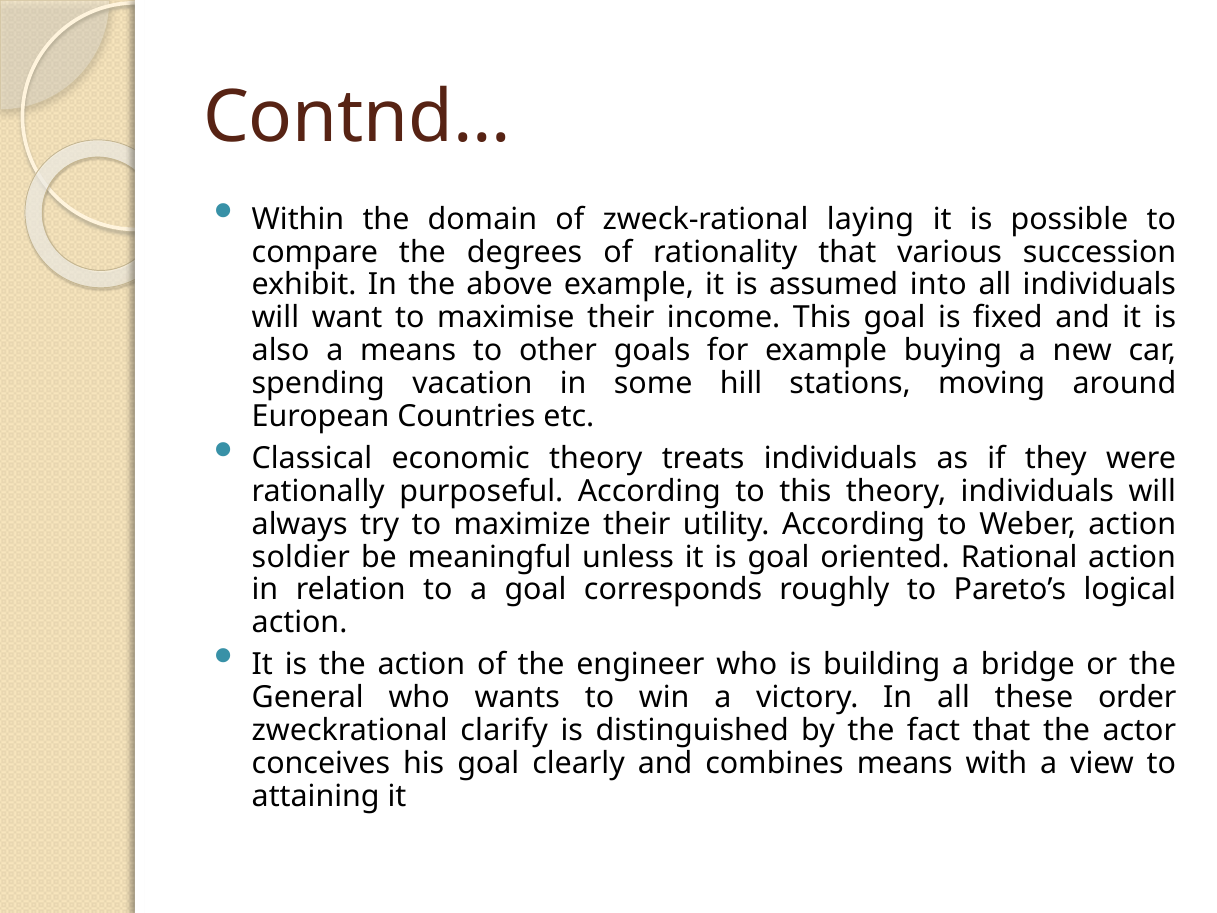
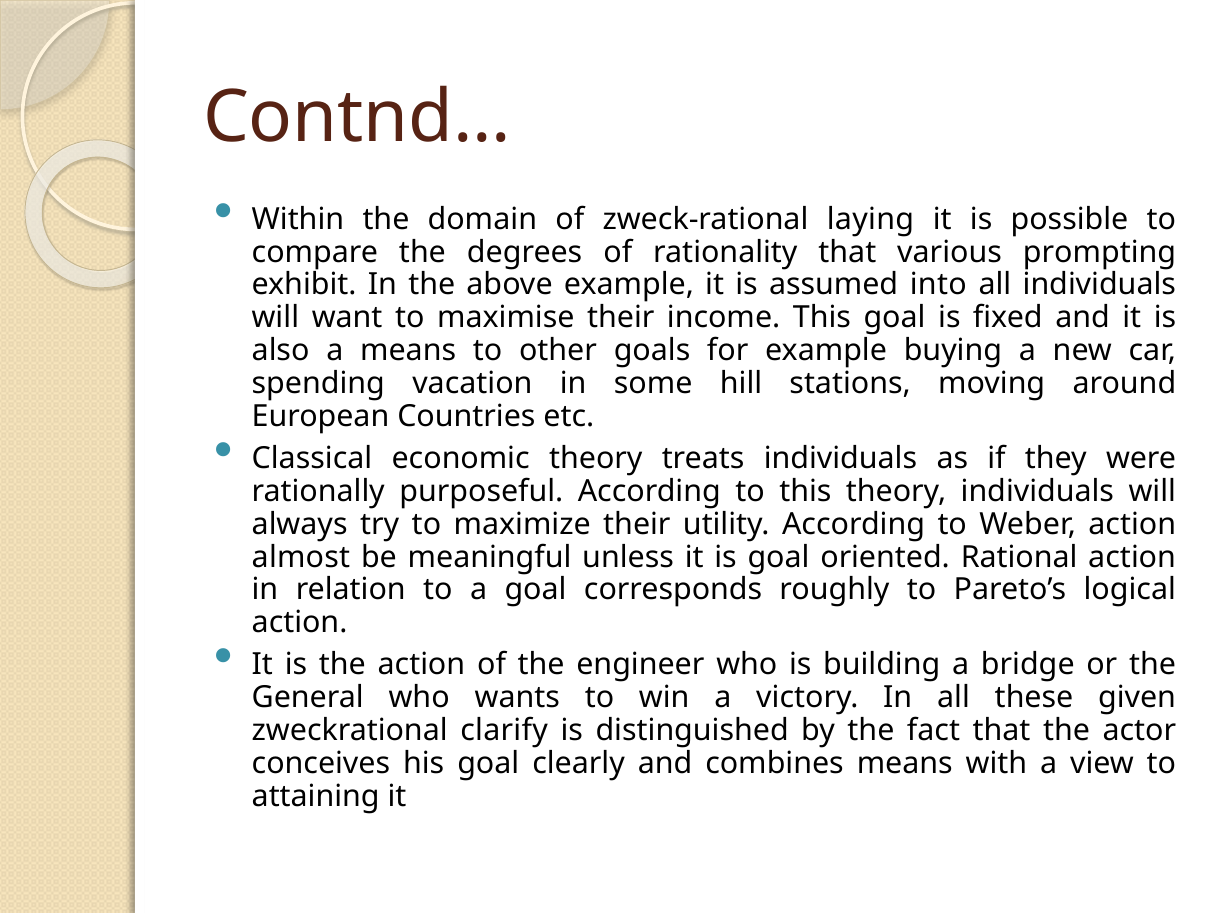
succession: succession -> prompting (1100, 252)
soldier: soldier -> almost (301, 557)
order: order -> given (1137, 697)
